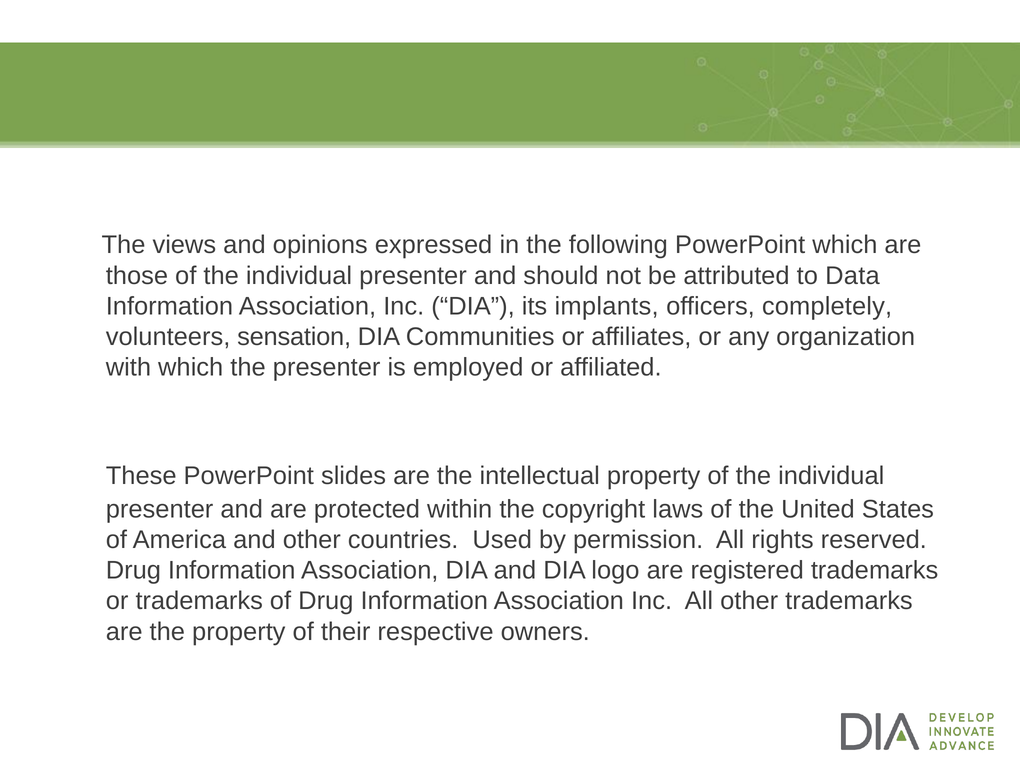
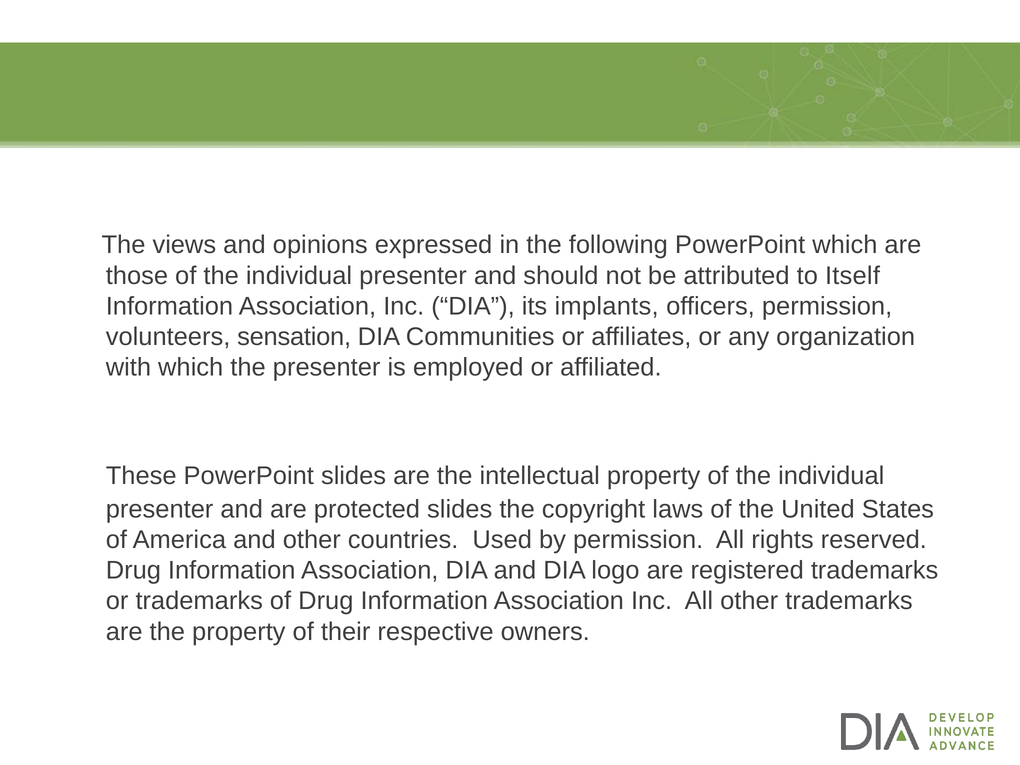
Data: Data -> Itself (852, 276)
officers completely: completely -> permission (827, 306)
protected within: within -> slides (460, 509)
